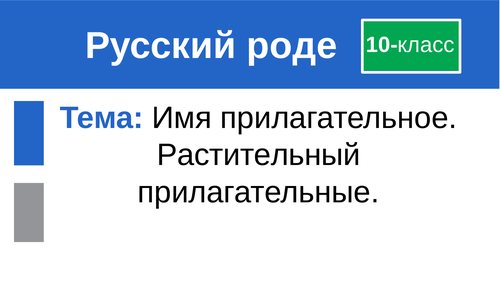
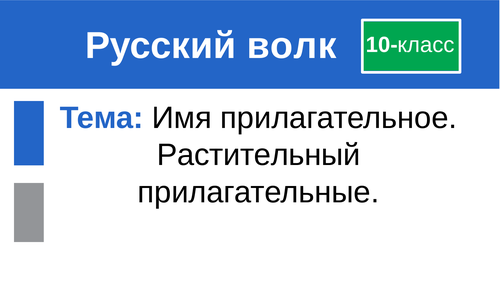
роде: роде -> волк (292, 46)
